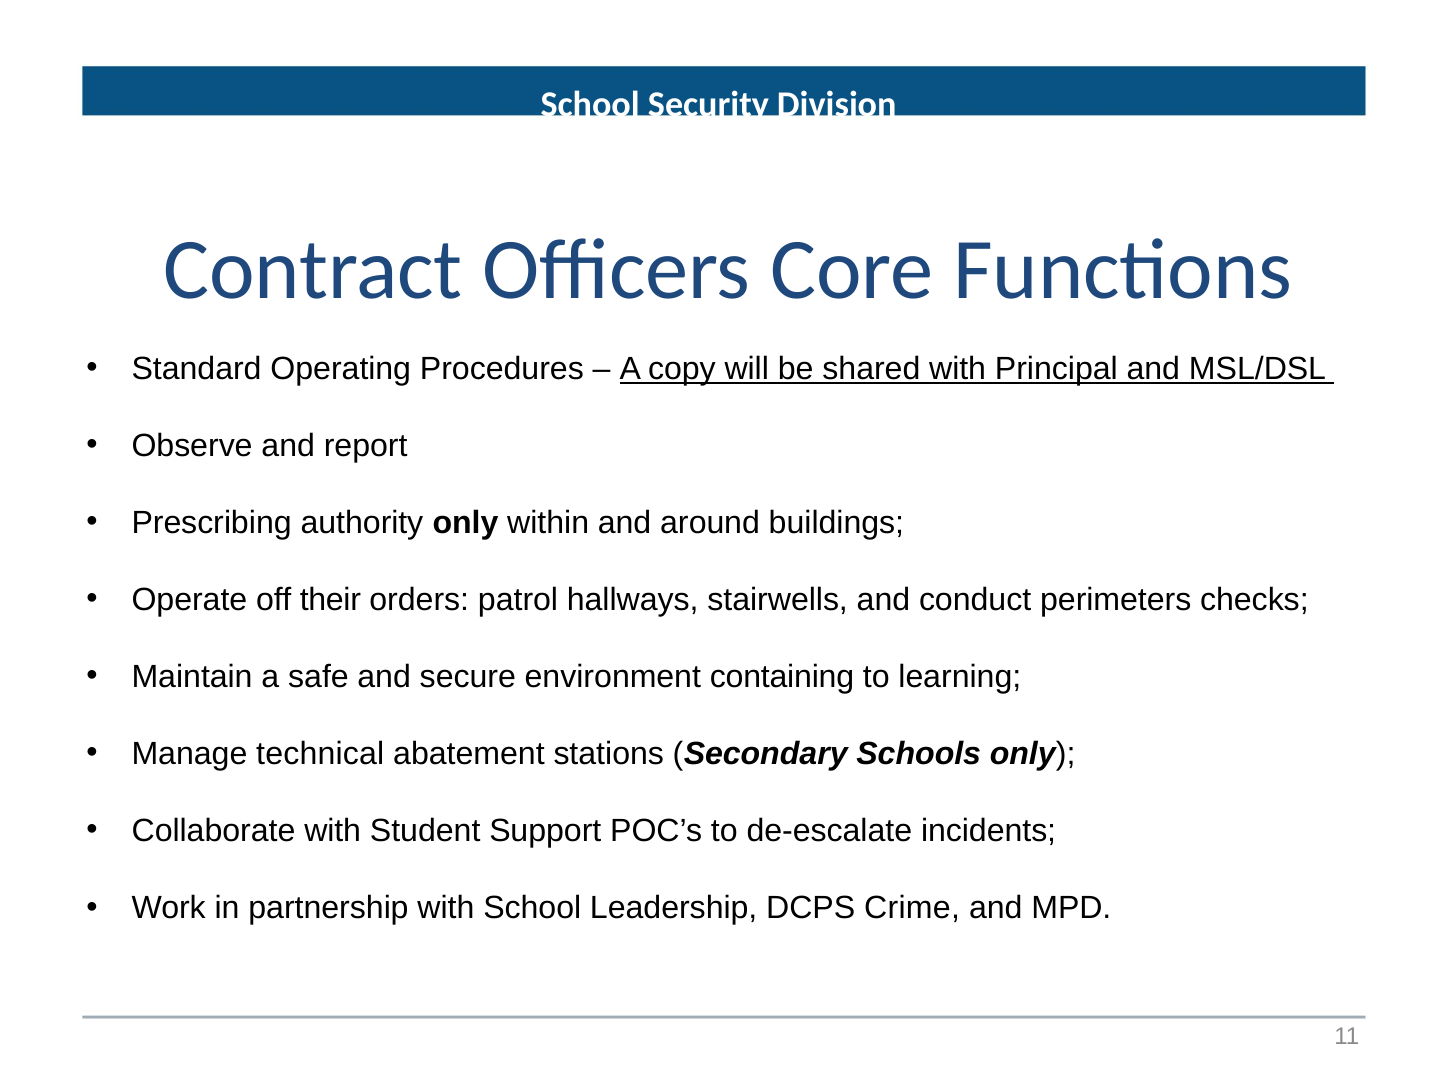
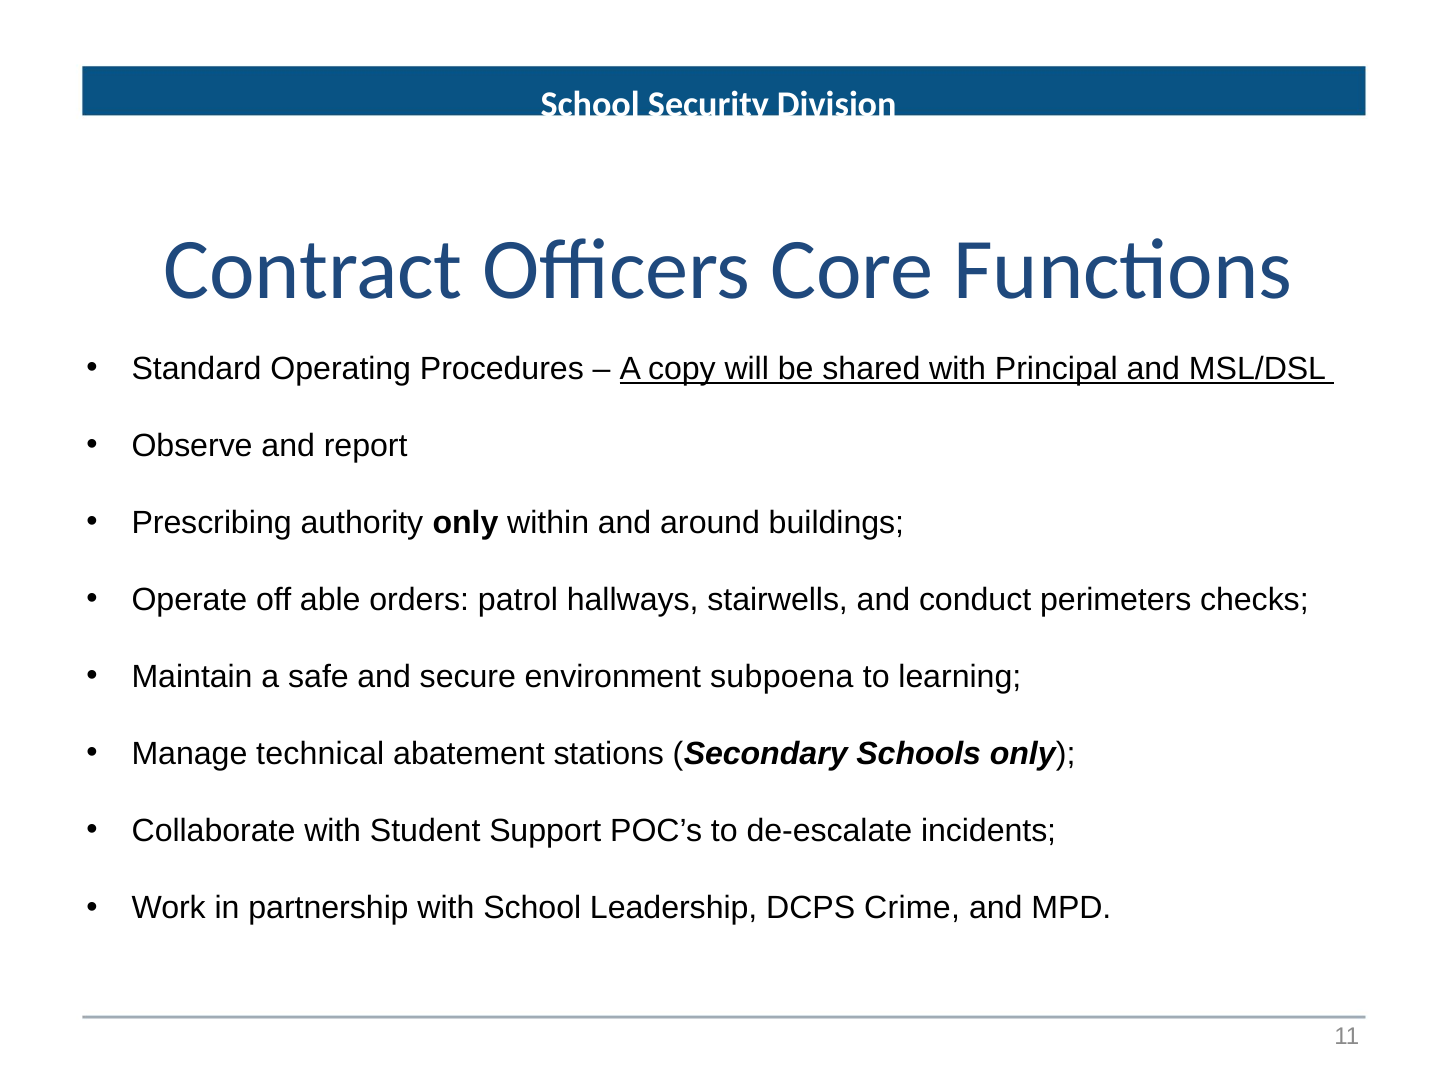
their: their -> able (330, 600)
containing: containing -> subpoena (782, 677)
